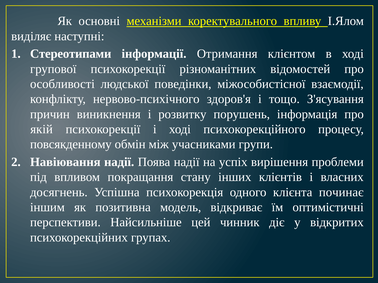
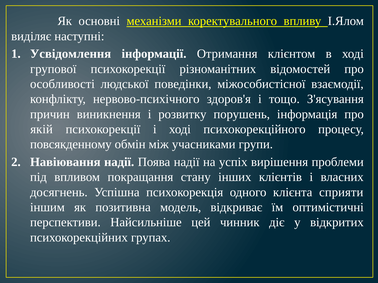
Стереотипами: Стереотипами -> Усвідомлення (71, 54)
починає: починає -> сприяти (341, 192)
